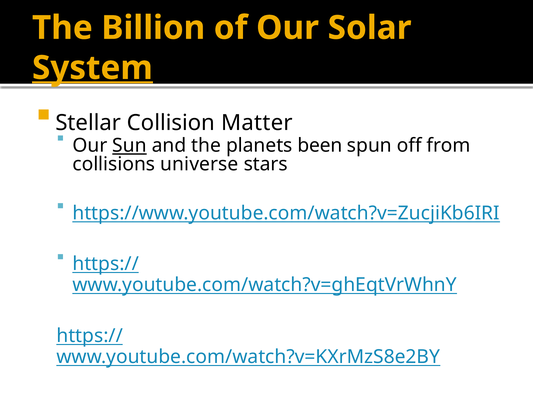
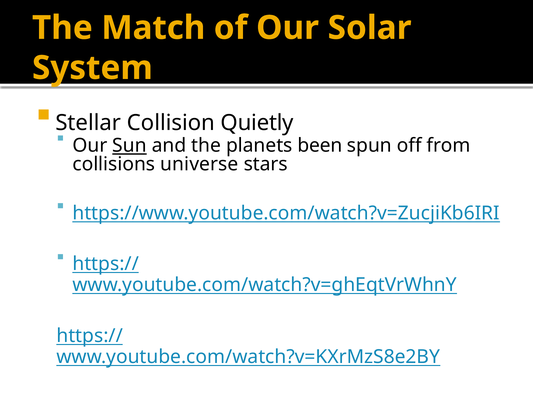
Billion: Billion -> Match (153, 28)
System underline: present -> none (92, 68)
Matter: Matter -> Quietly (257, 123)
